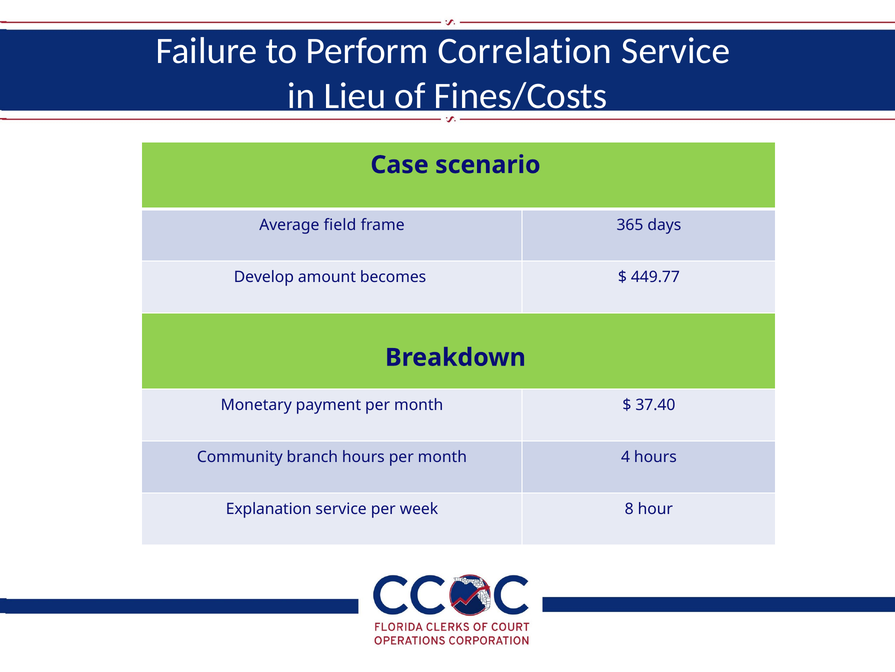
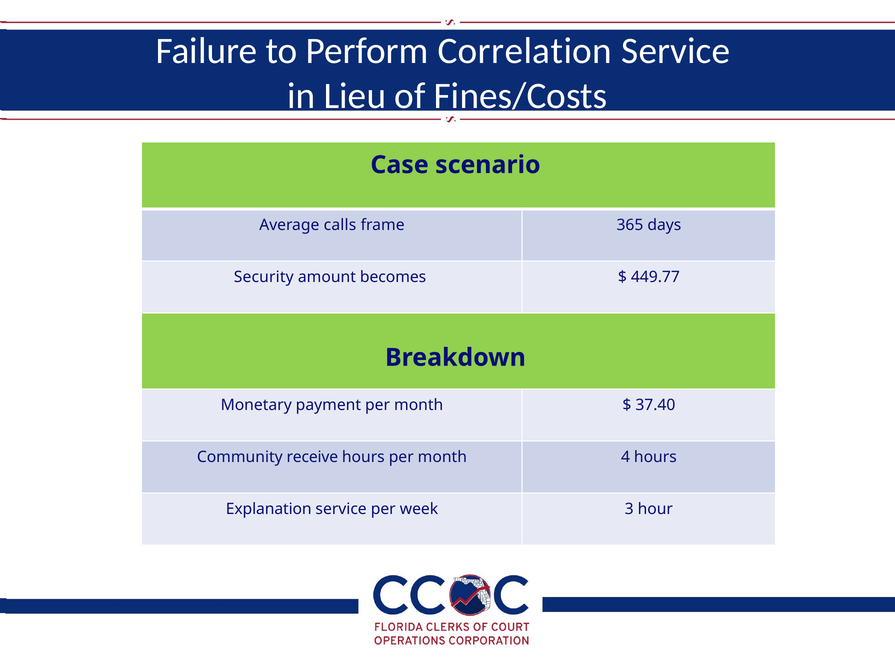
field: field -> calls (340, 225)
Develop: Develop -> Security (264, 277)
branch: branch -> receive (312, 457)
8: 8 -> 3 (629, 509)
